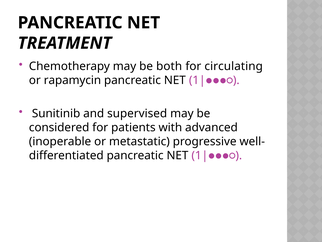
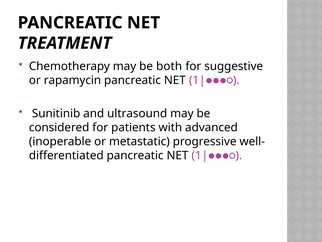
circulating: circulating -> suggestive (234, 66)
supervised: supervised -> ultrasound (137, 113)
